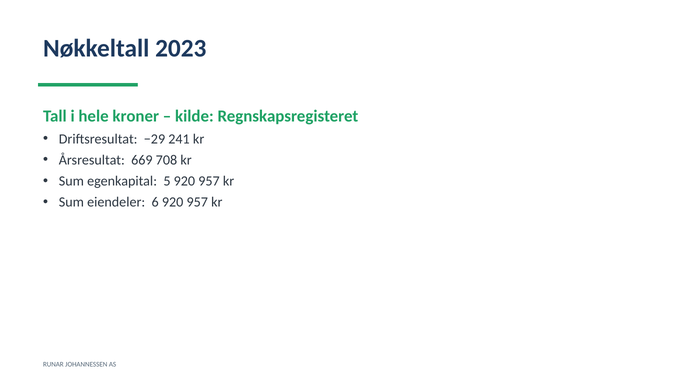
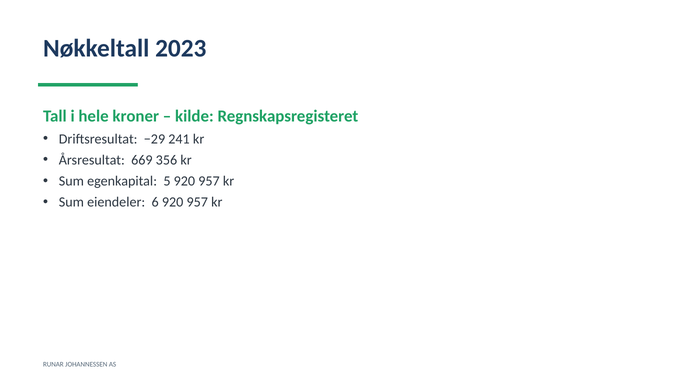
708: 708 -> 356 (166, 160)
